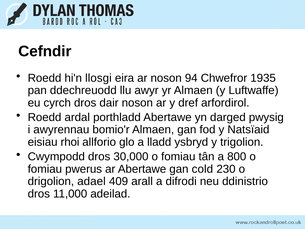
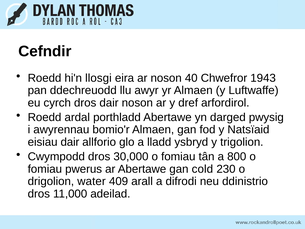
94: 94 -> 40 (191, 78)
1935: 1935 -> 1943 (263, 78)
eisiau rhoi: rhoi -> dair (70, 142)
adael: adael -> water (91, 181)
